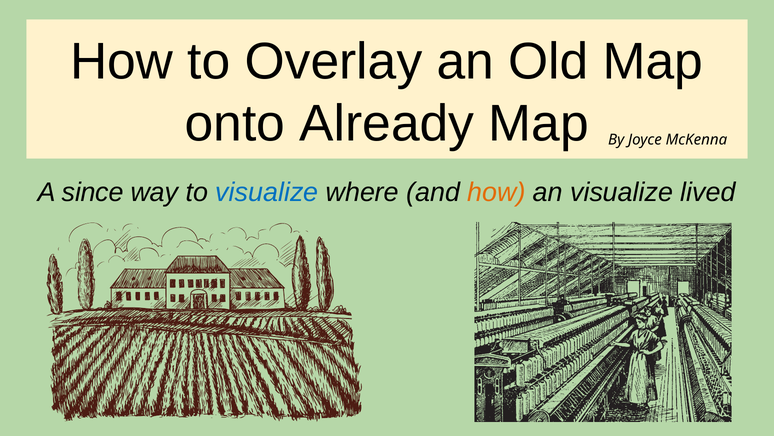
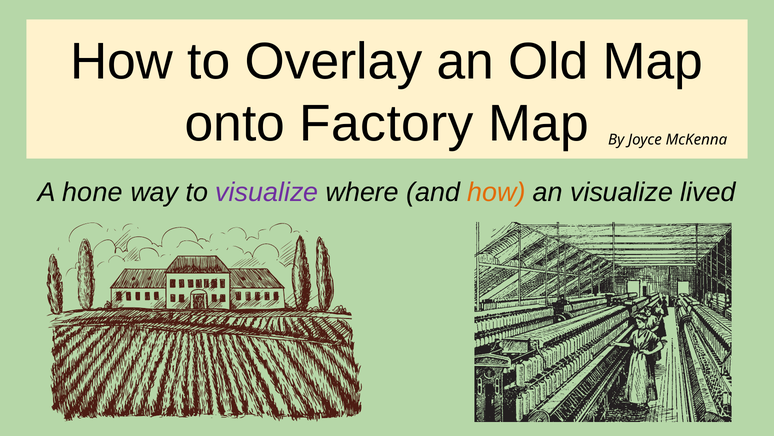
Already: Already -> Factory (387, 124)
since: since -> hone (92, 192)
visualize colour: blue -> purple (267, 192)
